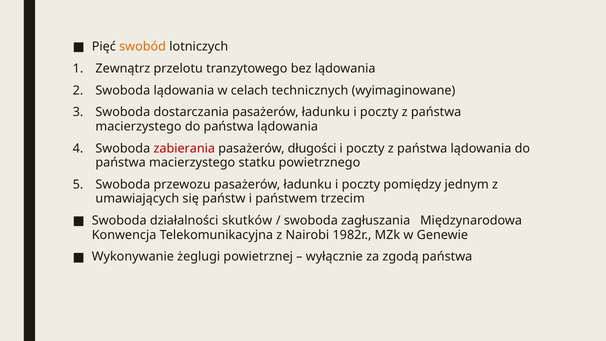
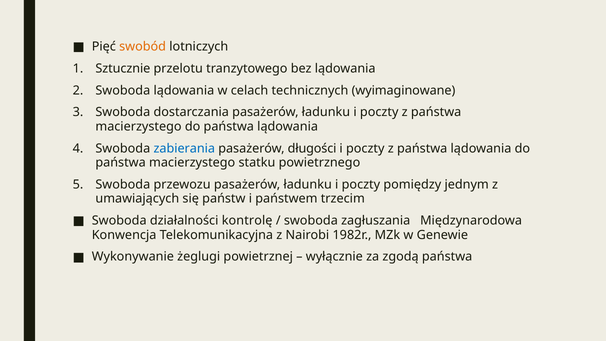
Zewnątrz: Zewnątrz -> Sztucznie (123, 68)
zabierania colour: red -> blue (184, 148)
skutków: skutków -> kontrolę (247, 221)
